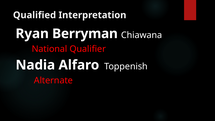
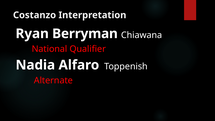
Qualified: Qualified -> Costanzo (35, 15)
